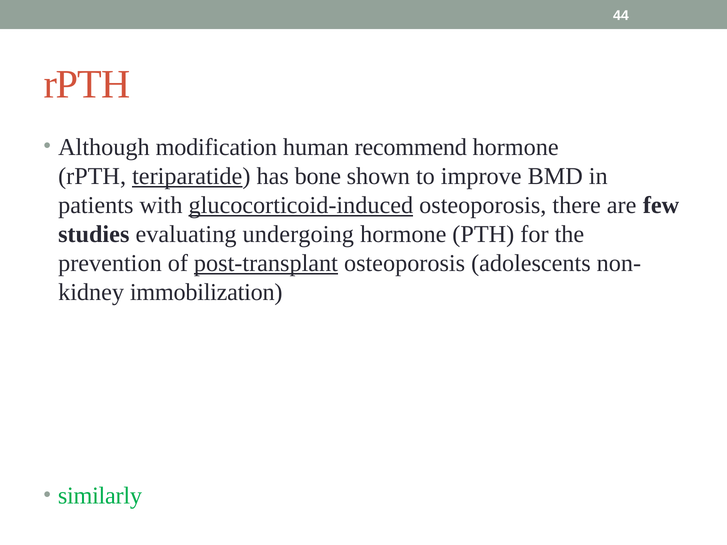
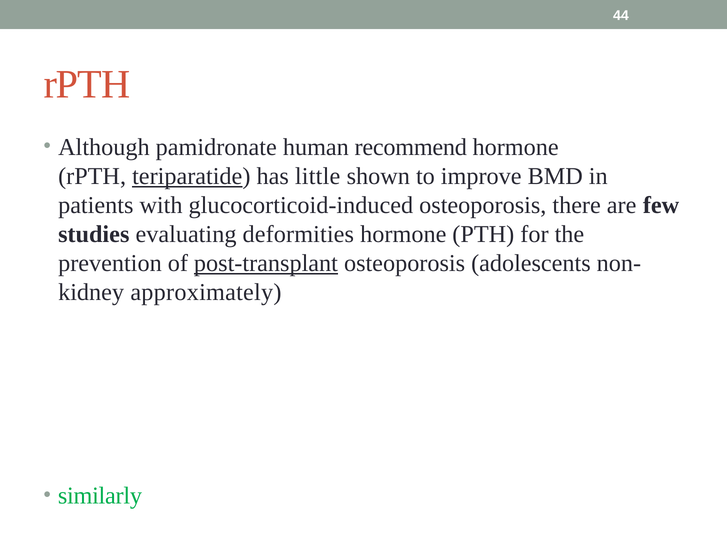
modification: modification -> pamidronate (216, 147)
bone: bone -> little (318, 176)
glucocorticoid-induced underline: present -> none (301, 205)
undergoing: undergoing -> deformities (298, 234)
immobilization: immobilization -> approximately (206, 293)
